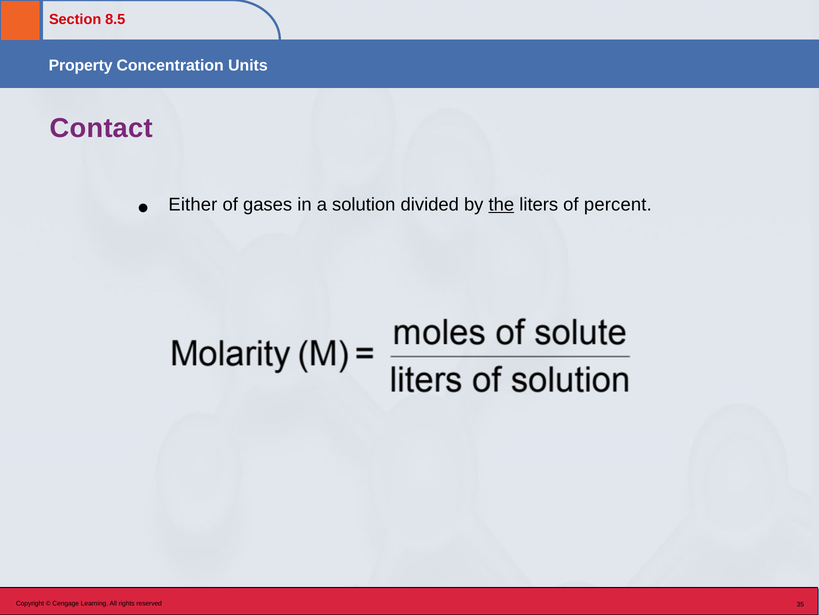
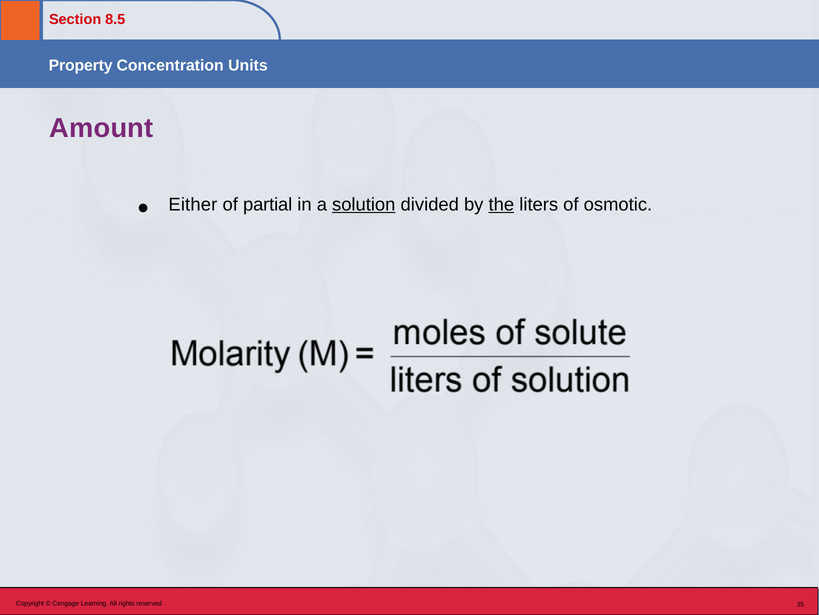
Contact: Contact -> Amount (101, 128)
gases: gases -> partial (268, 204)
solution underline: none -> present (364, 204)
percent: percent -> osmotic (618, 204)
